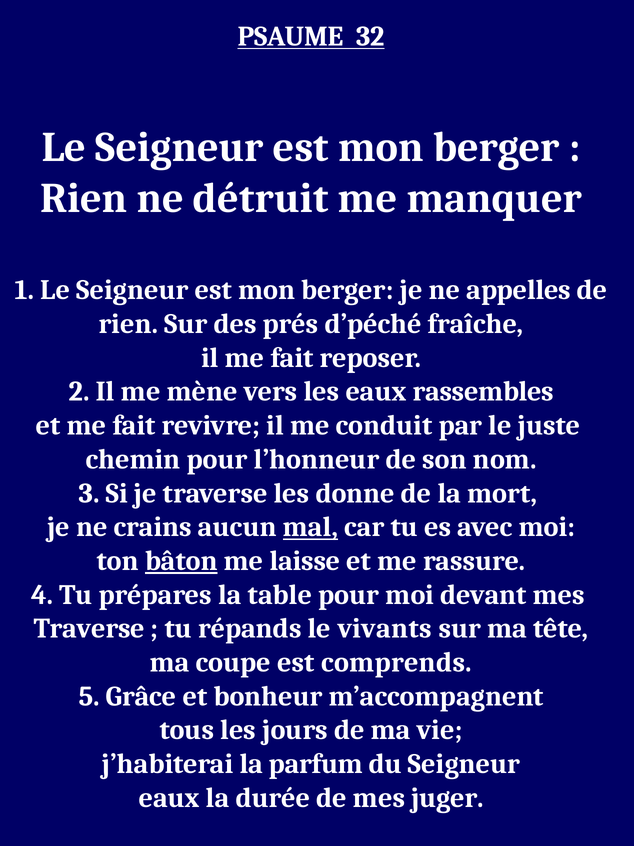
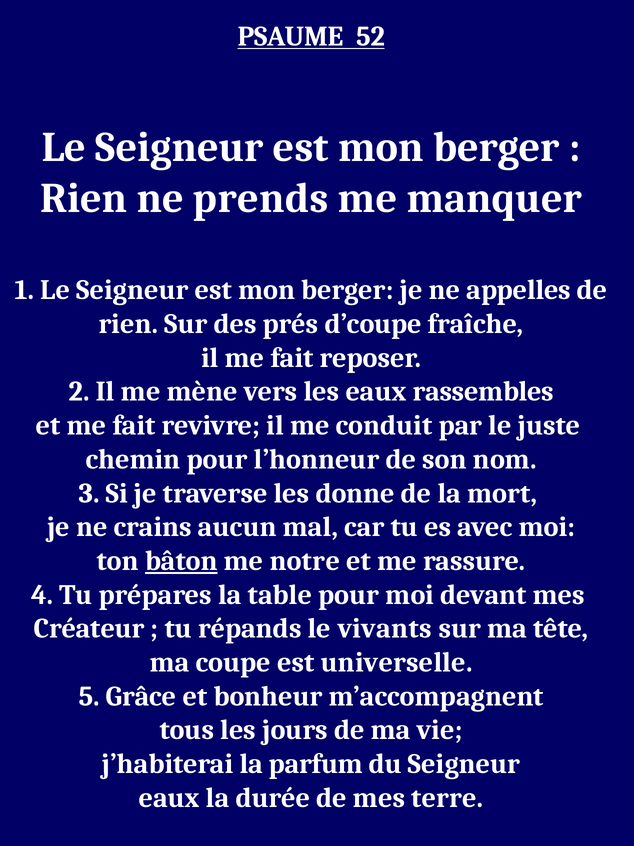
32: 32 -> 52 (371, 36)
détruit: détruit -> prends (261, 198)
d’péché: d’péché -> d’coupe (373, 324)
mal underline: present -> none (310, 527)
laisse: laisse -> notre (305, 560)
Traverse: Traverse -> Créateur (89, 628)
comprends: comprends -> universelle (397, 662)
juger: juger -> terre (447, 797)
